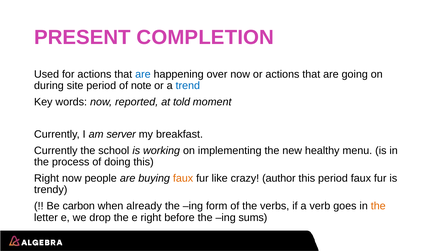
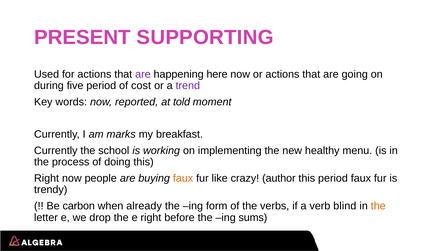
COMPLETION: COMPLETION -> SUPPORTING (205, 38)
are colour: blue -> purple (143, 74)
over: over -> here (217, 74)
site: site -> five (75, 86)
note: note -> cost (141, 86)
trend colour: blue -> purple (188, 86)
server: server -> marks (121, 135)
goes: goes -> blind (345, 206)
